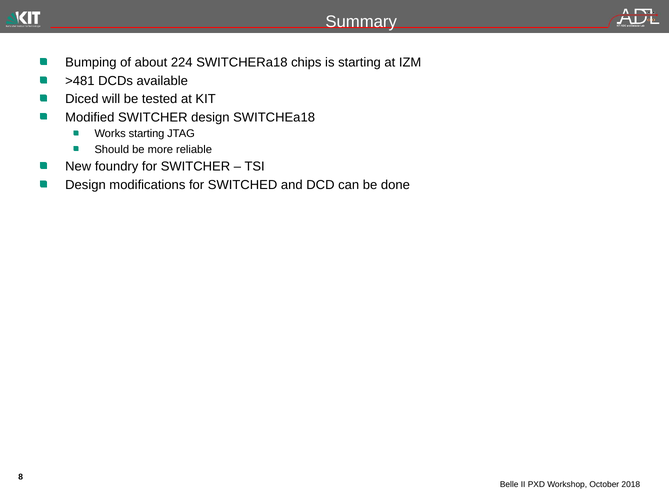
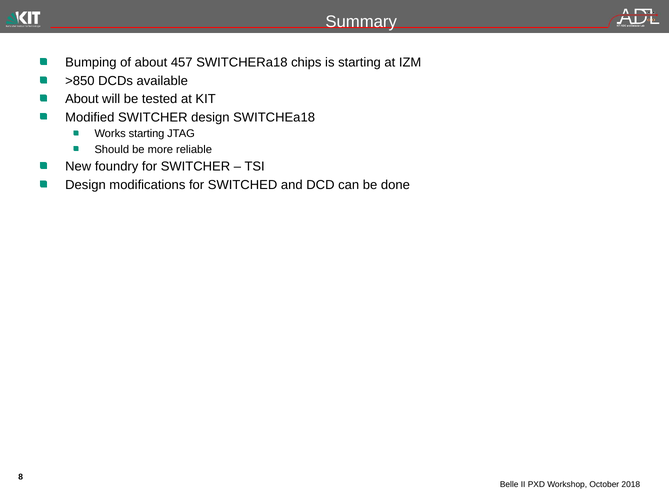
224: 224 -> 457 (182, 63)
>481: >481 -> >850 (80, 81)
Diced: Diced -> About (82, 99)
